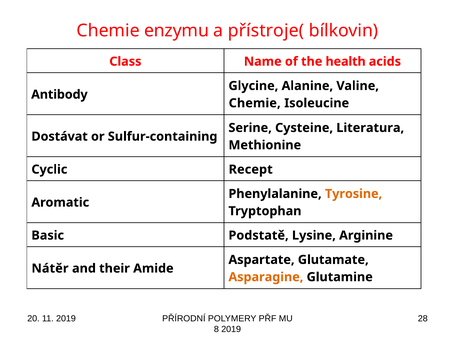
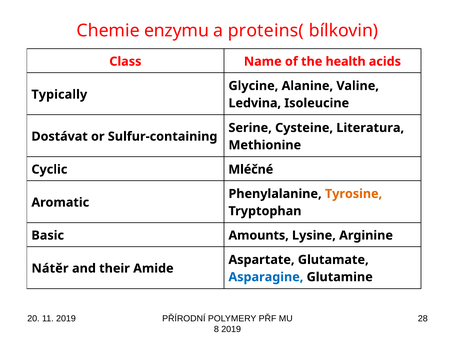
přístroje(: přístroje( -> proteins( (266, 31)
Antibody: Antibody -> Typically (59, 95)
Chemie: Chemie -> Ledvina (255, 103)
Recept: Recept -> Mléčné (251, 170)
Podstatě: Podstatě -> Amounts (259, 236)
Asparagine colour: orange -> blue (266, 277)
